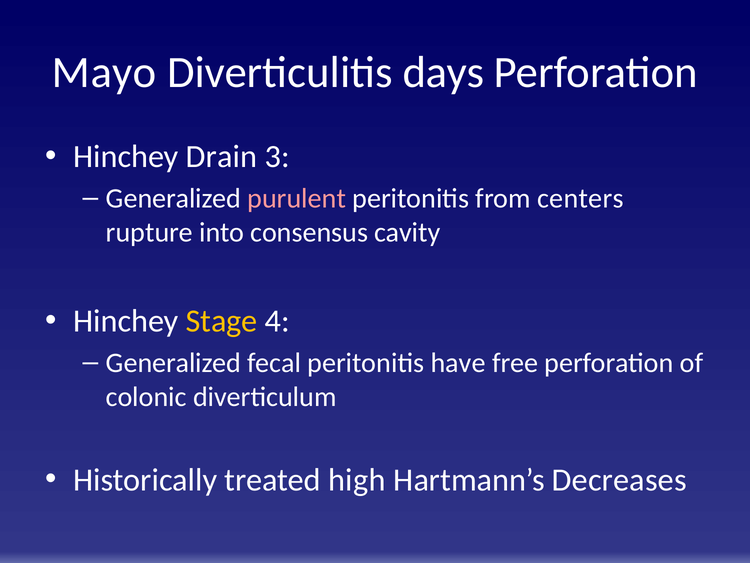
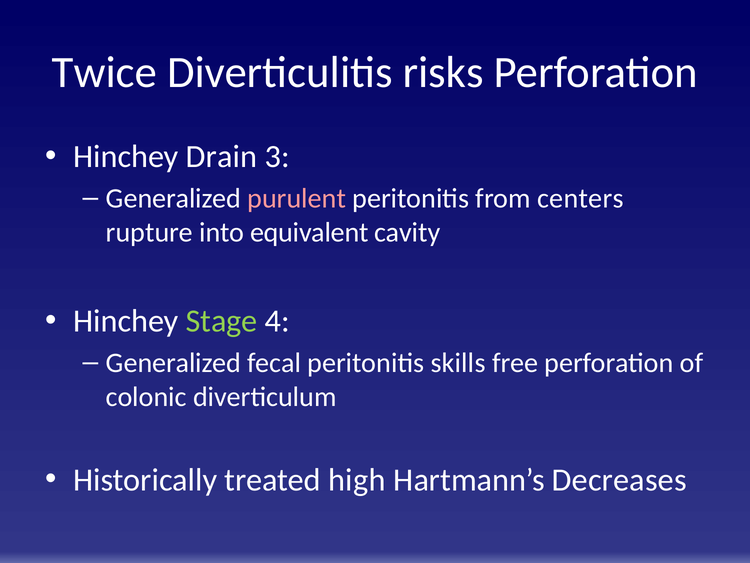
Mayo: Mayo -> Twice (104, 73)
days: days -> risks (443, 73)
consensus: consensus -> equivalent (309, 232)
Stage colour: yellow -> light green (222, 321)
have: have -> skills (458, 363)
